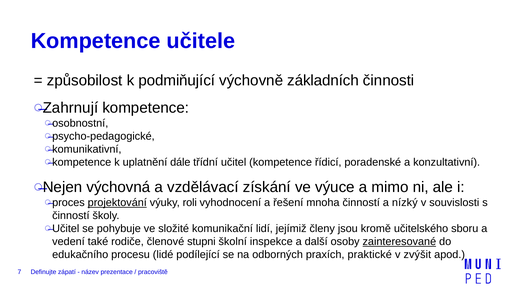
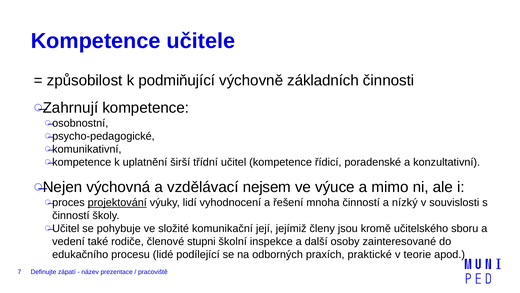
dále: dále -> širší (180, 162)
získání: získání -> nejsem (267, 187)
roli: roli -> lidí (190, 202)
lidí: lidí -> její (264, 228)
zainteresované underline: present -> none (399, 241)
zvýšit: zvýšit -> teorie (417, 254)
